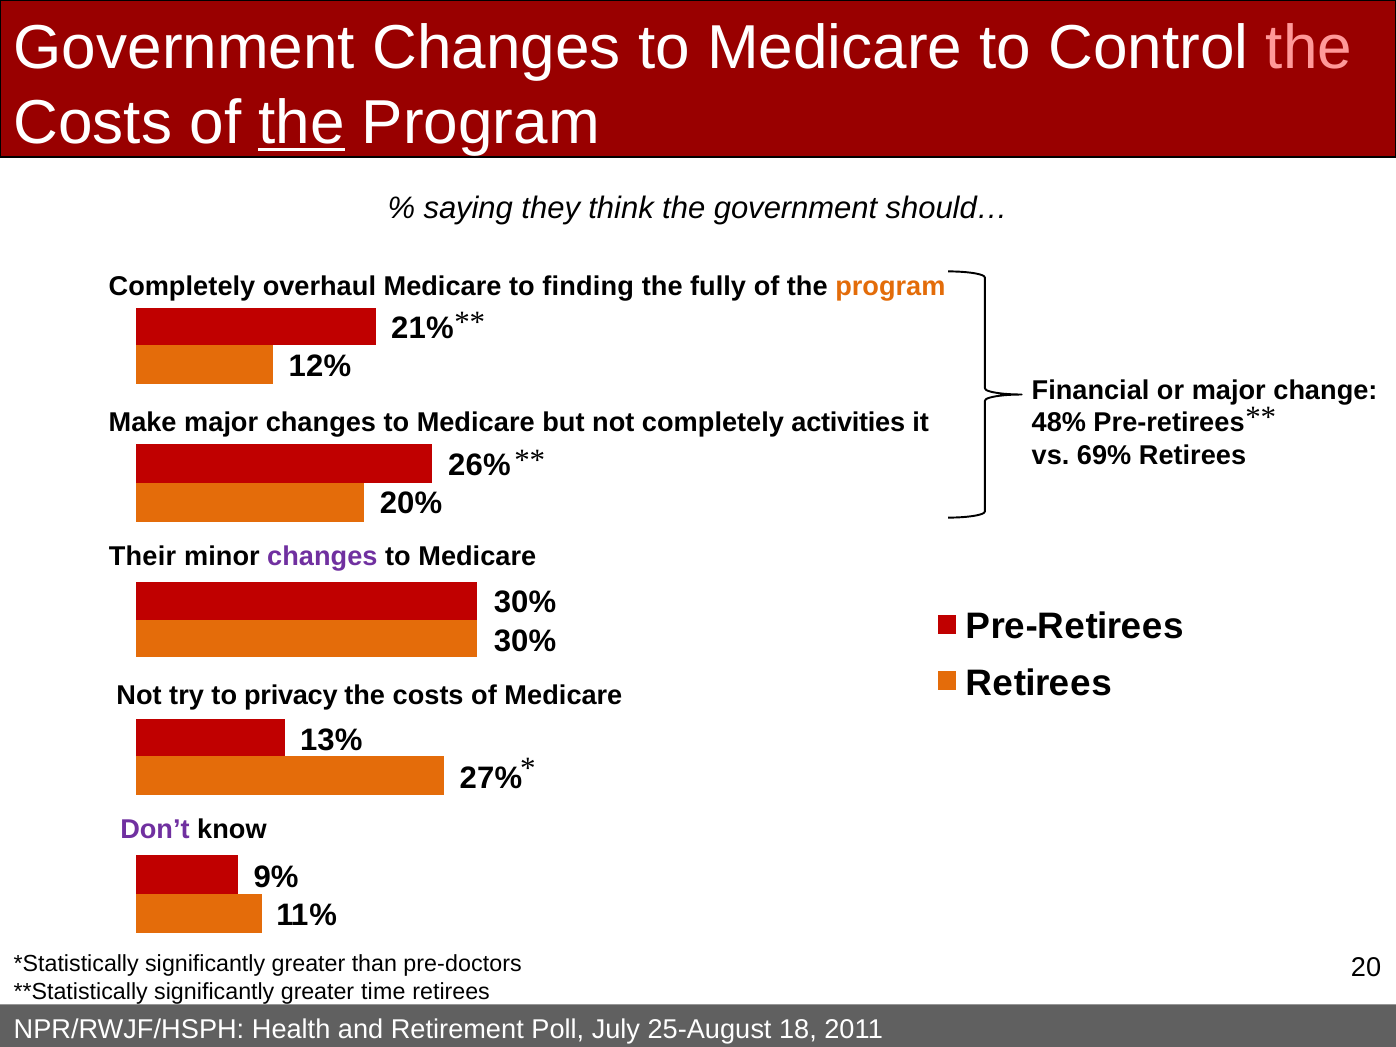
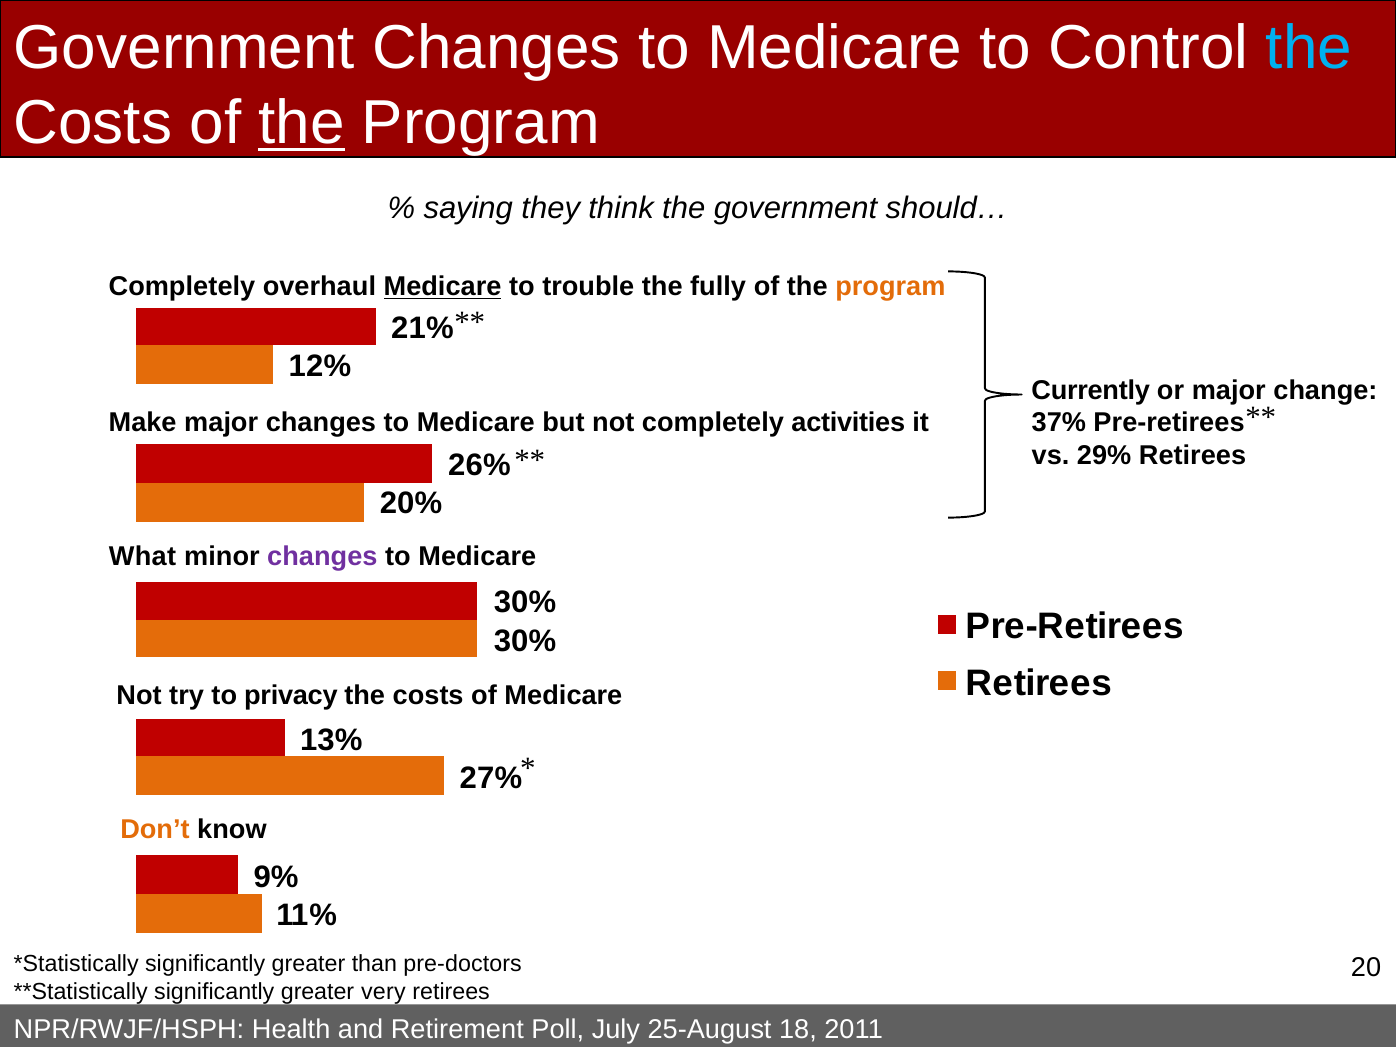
the colour: pink -> light blue (1309, 48)
Medicare underline: none -> present (443, 287)
finding: finding -> trouble (588, 287)
Financial: Financial -> Currently (1091, 390)
48%: 48% -> 37% (1059, 423)
69%: 69% -> 29% (1104, 456)
Their: Their -> What (143, 556)
Don’t colour: purple -> orange (155, 830)
time: time -> very (383, 992)
